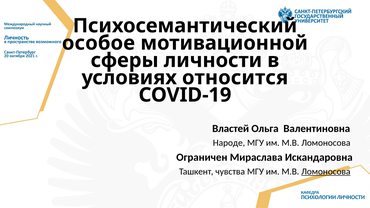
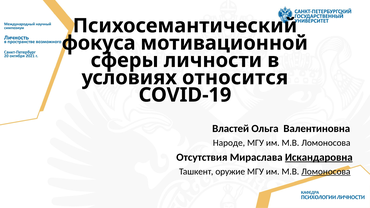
особое: особое -> фокуса (99, 43)
Ограничен: Ограничен -> Отсутствия (202, 157)
Искандаровна underline: none -> present (319, 157)
чувства: чувства -> оружие (230, 172)
